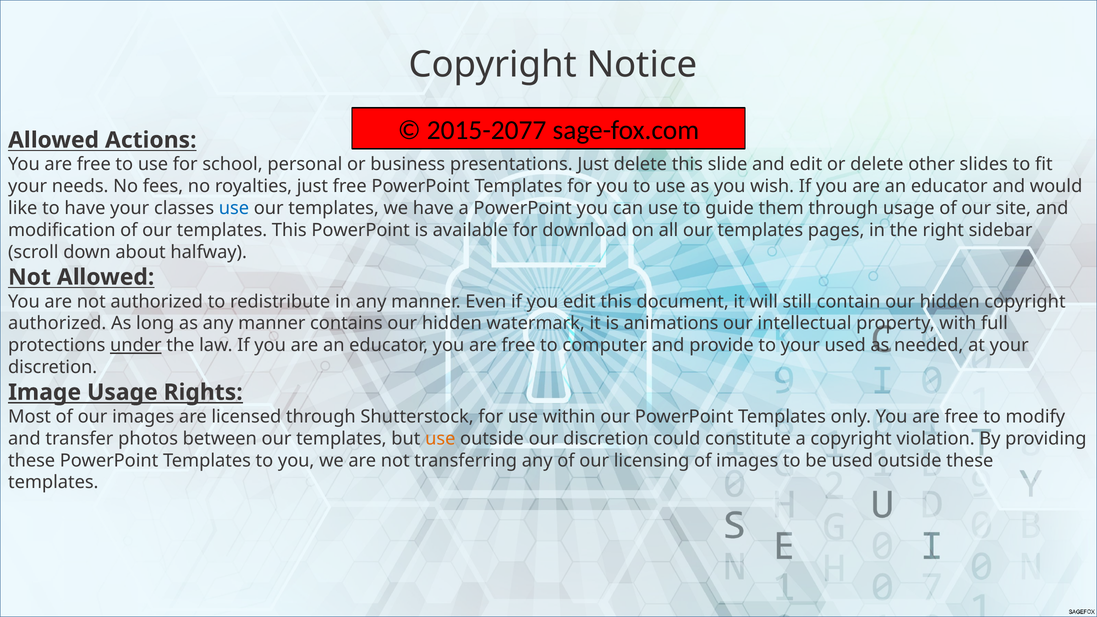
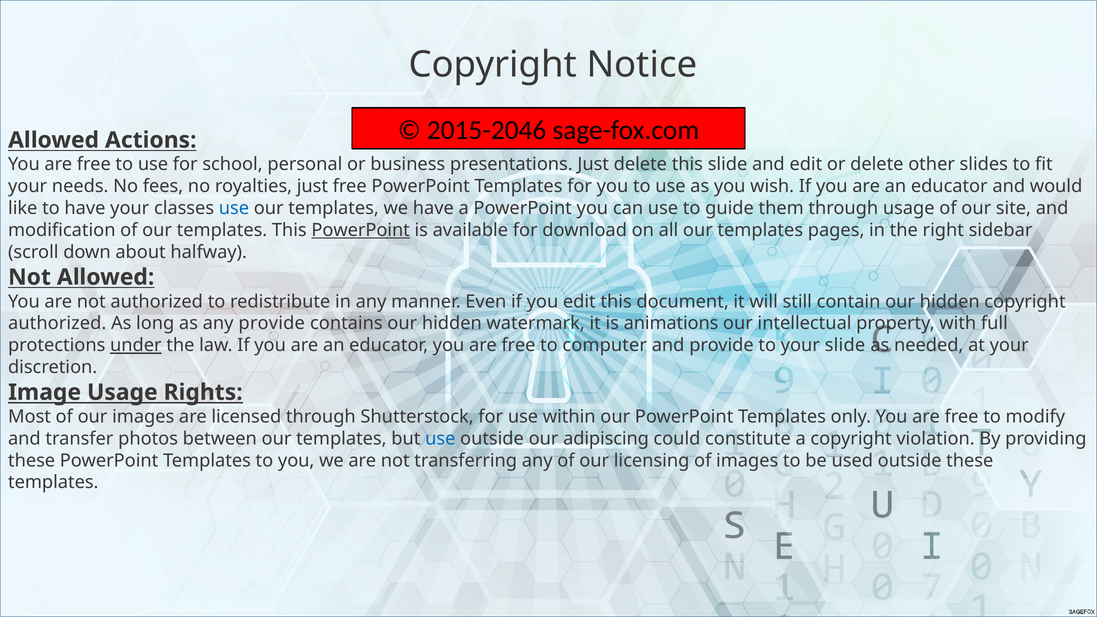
2015-2077: 2015-2077 -> 2015-2046 (487, 130)
PowerPoint underline: none -> present (361, 230)
as any manner: manner -> provide (272, 323)
your used: used -> slide (845, 345)
use colour: orange -> blue (440, 439)
our discretion: discretion -> adipiscing (606, 439)
